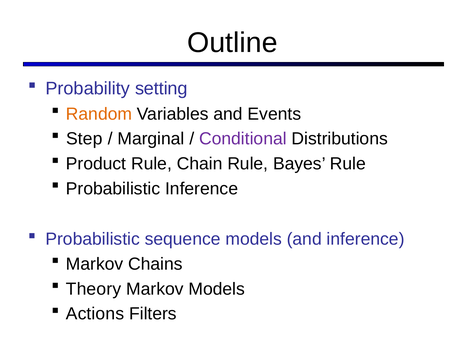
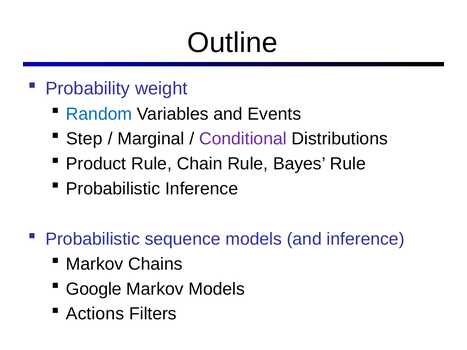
setting: setting -> weight (161, 89)
Random colour: orange -> blue (99, 114)
Theory: Theory -> Google (94, 289)
